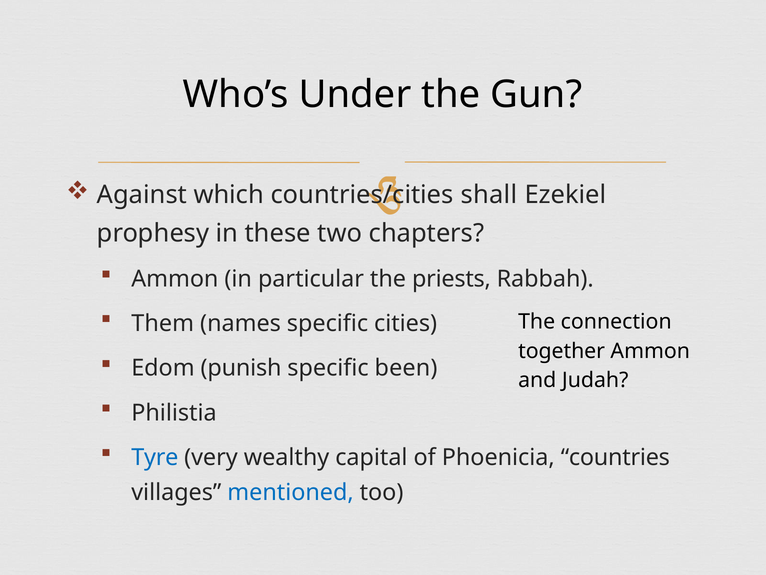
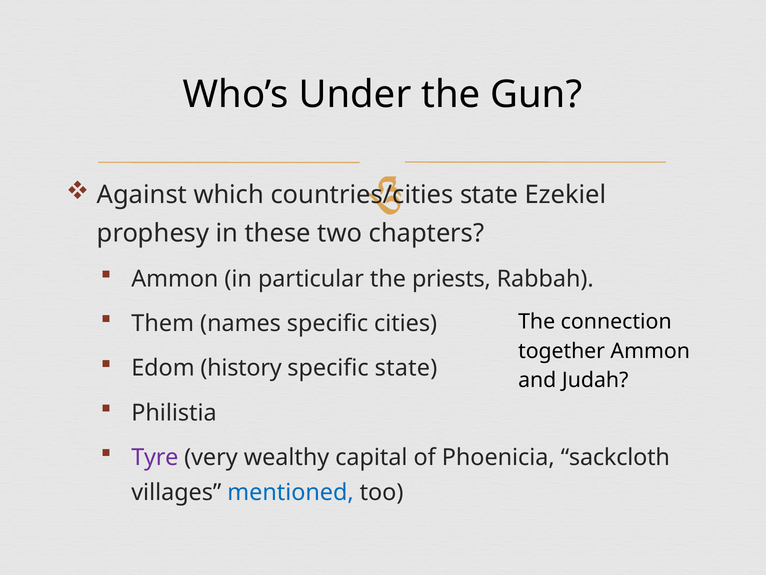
shall: shall -> state (489, 195)
punish: punish -> history (241, 368)
specific been: been -> state (406, 368)
Tyre colour: blue -> purple (155, 457)
countries: countries -> sackcloth (615, 457)
